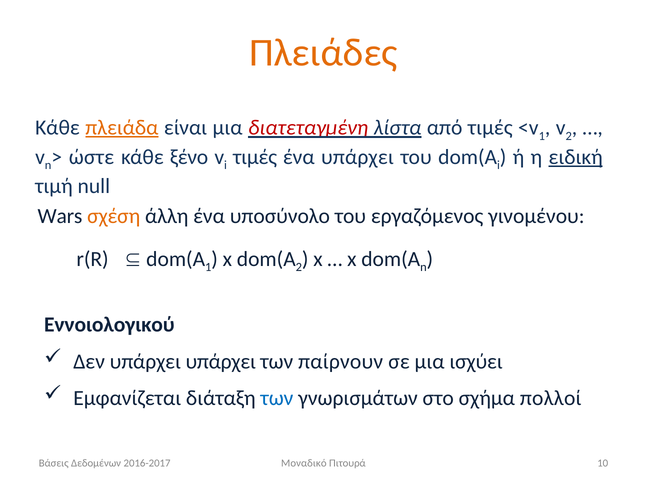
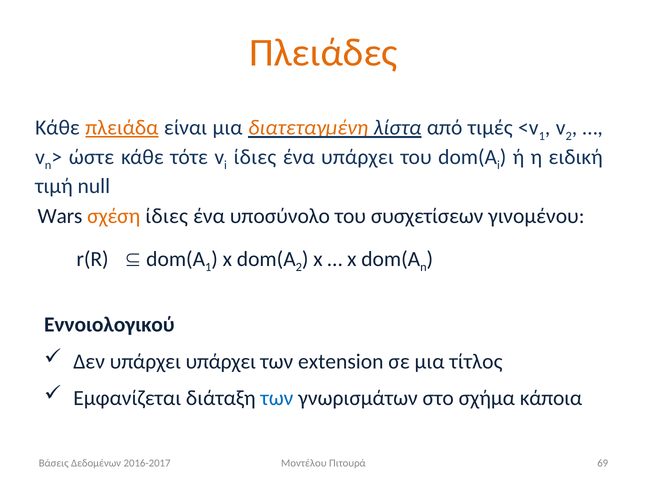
διατεταγμένη colour: red -> orange (308, 128)
ξένο: ξένο -> τότε (189, 157)
τιμές: τιμές -> ίδιες (255, 157)
ειδική underline: present -> none (576, 157)
σχέση άλλη: άλλη -> ίδιες (167, 216)
εργαζόμενος: εργαζόμενος -> συσχετίσεων (427, 216)
παίρνουν: παίρνουν -> extension (341, 362)
ισχύει: ισχύει -> τίτλος (476, 362)
πολλοί: πολλοί -> κάποια (551, 398)
Μοναδικό: Μοναδικό -> Μοντέλου (304, 463)
10: 10 -> 69 (603, 463)
